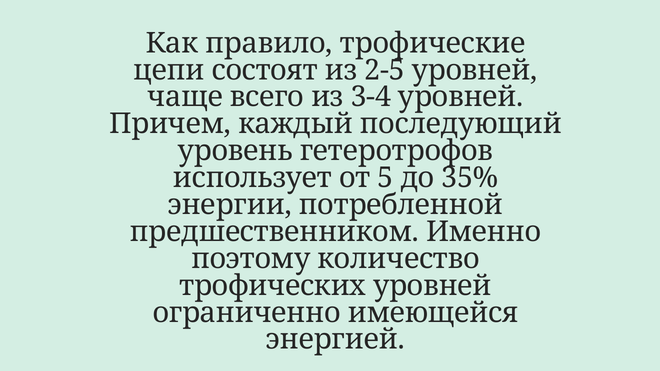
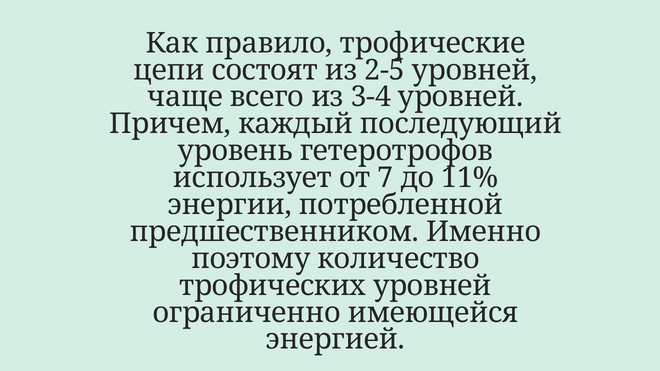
5: 5 -> 7 (385, 178)
35%: 35% -> 11% (470, 178)
